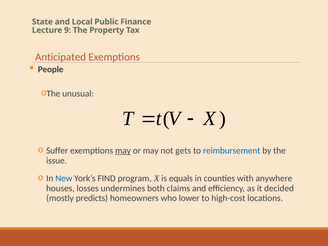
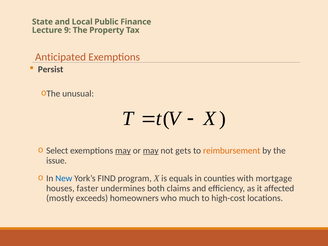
People: People -> Persist (51, 69)
Suffer: Suffer -> Select (57, 151)
may underline: none -> present (151, 151)
reimbursement colour: blue -> orange (232, 151)
anywhere: anywhere -> mortgage (274, 178)
losses: losses -> faster (88, 188)
decided: decided -> affected (279, 188)
predicts: predicts -> exceeds (92, 198)
lower: lower -> much (189, 198)
